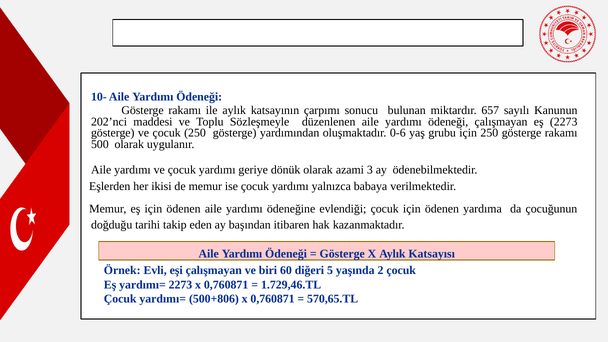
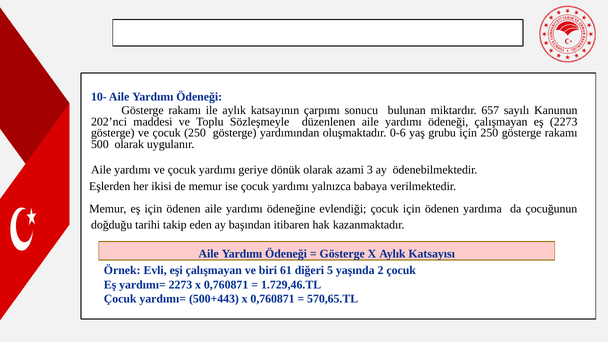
60: 60 -> 61 (286, 270)
500+806: 500+806 -> 500+443 (214, 299)
